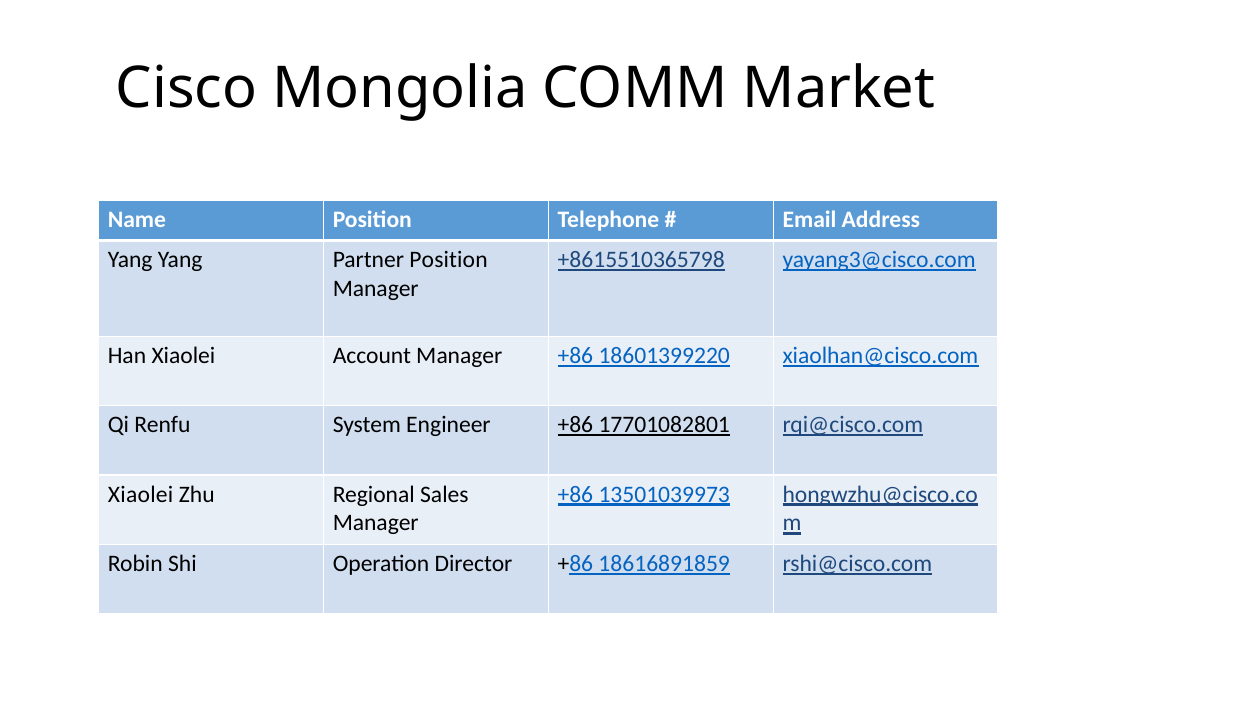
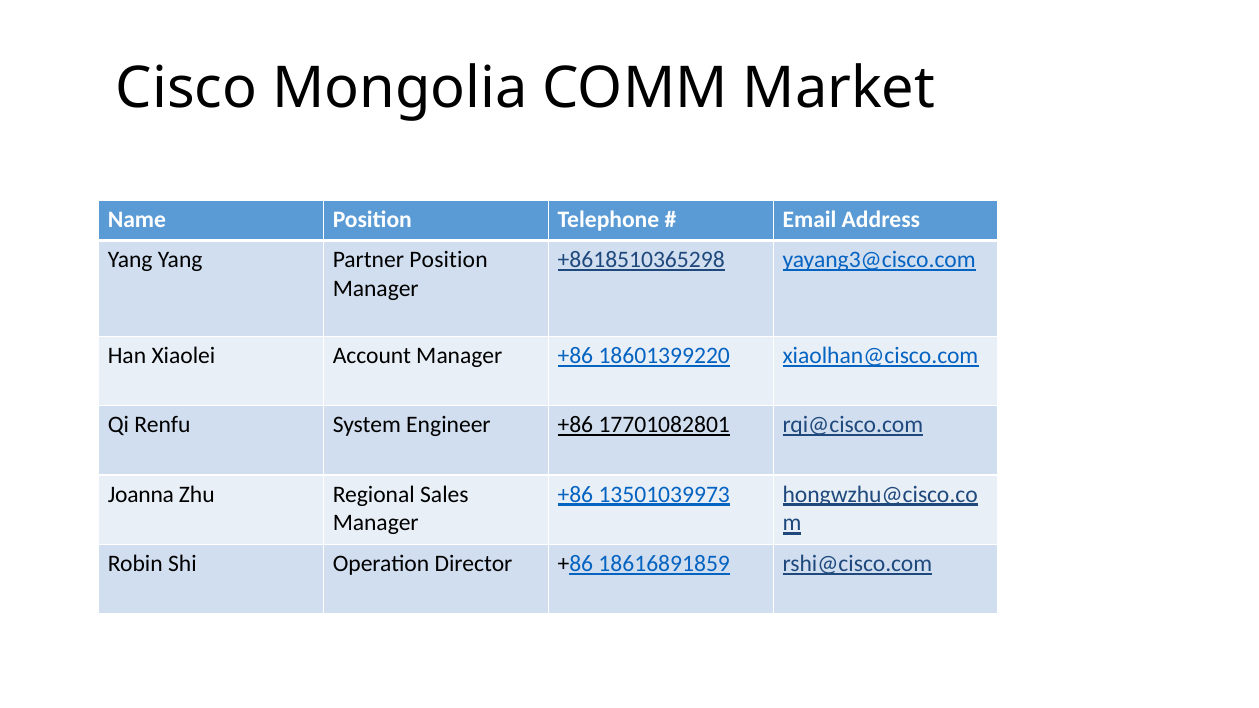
+8615510365798: +8615510365798 -> +8618510365298 (641, 260)
Xiaolei: Xiaolei -> Joanna (141, 495)
